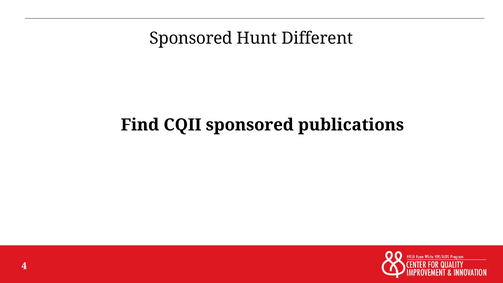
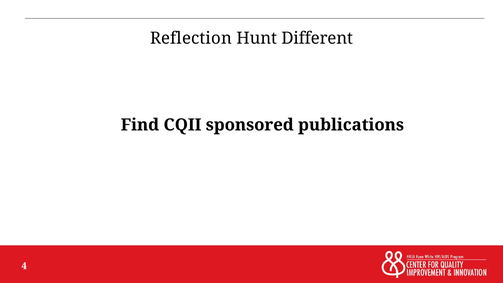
Sponsored: Sponsored -> Reflection (191, 38)
